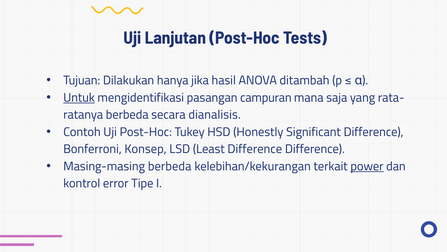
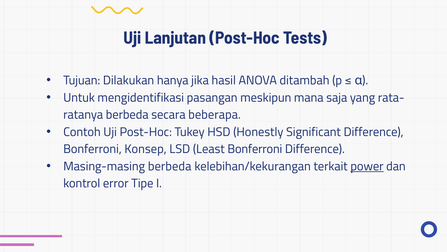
Untuk underline: present -> none (79, 97)
campuran: campuran -> meskipun (266, 97)
dianalisis: dianalisis -> beberapa (215, 115)
Least Difference: Difference -> Bonferroni (255, 149)
